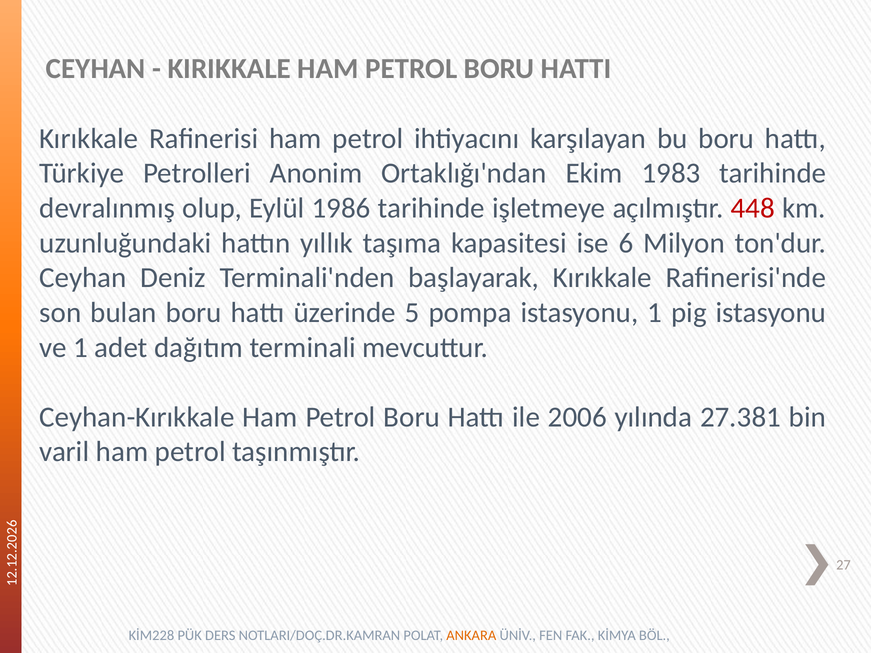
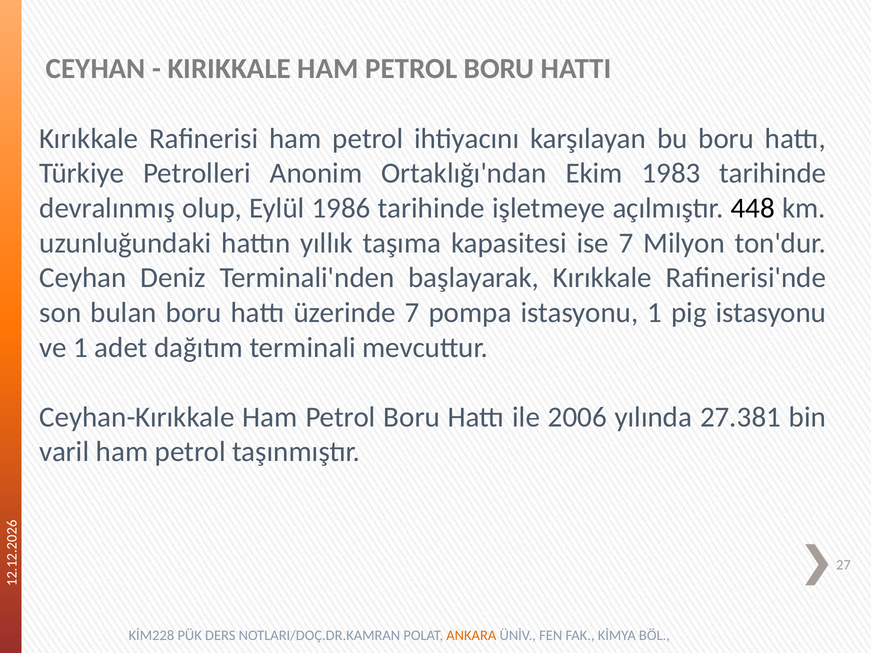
448 colour: red -> black (753, 208)
ise 6: 6 -> 7 (626, 243)
üzerinde 5: 5 -> 7 (412, 313)
